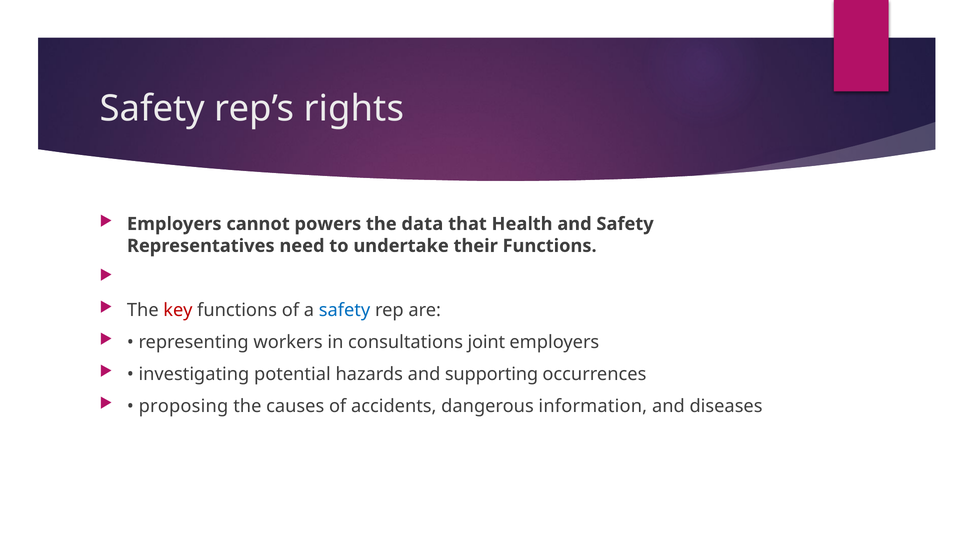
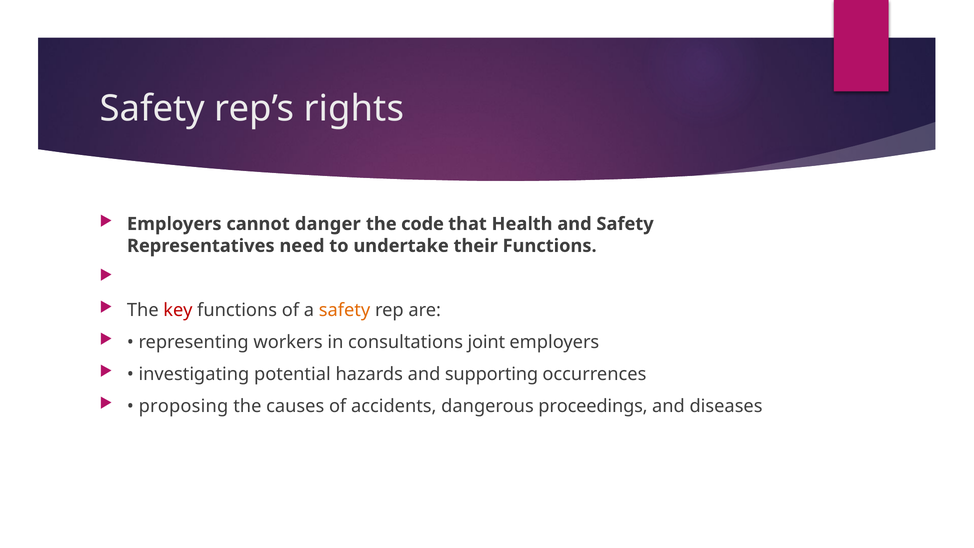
powers: powers -> danger (328, 224)
data: data -> code (422, 224)
safety colour: blue -> orange (345, 310)
information: information -> proceedings (593, 406)
